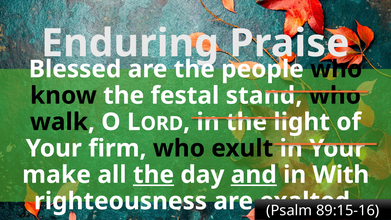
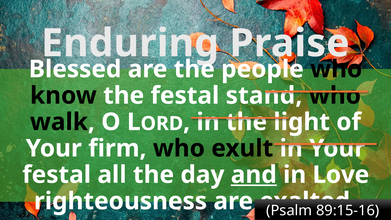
make: make -> festal (57, 175)
the underline: present -> none (154, 175)
With: With -> Love (341, 175)
